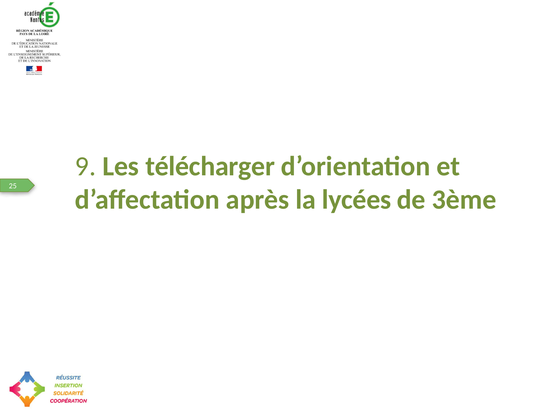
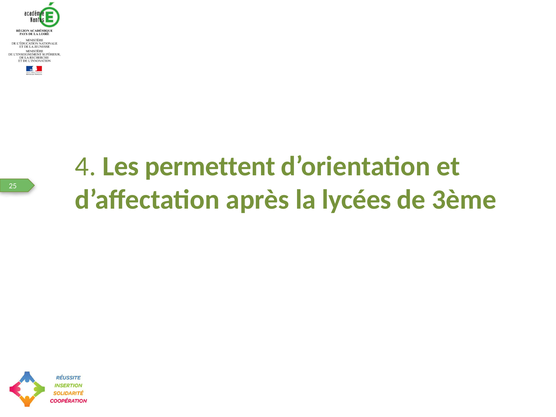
9: 9 -> 4 (86, 166)
télécharger: télécharger -> permettent (210, 166)
